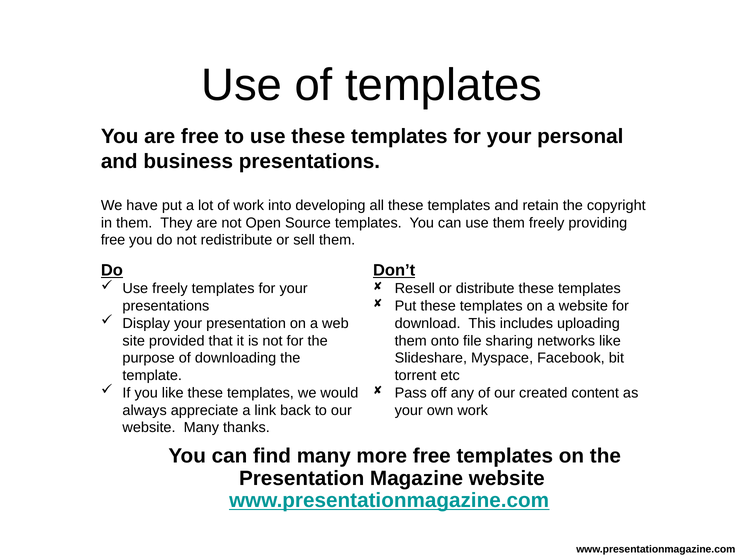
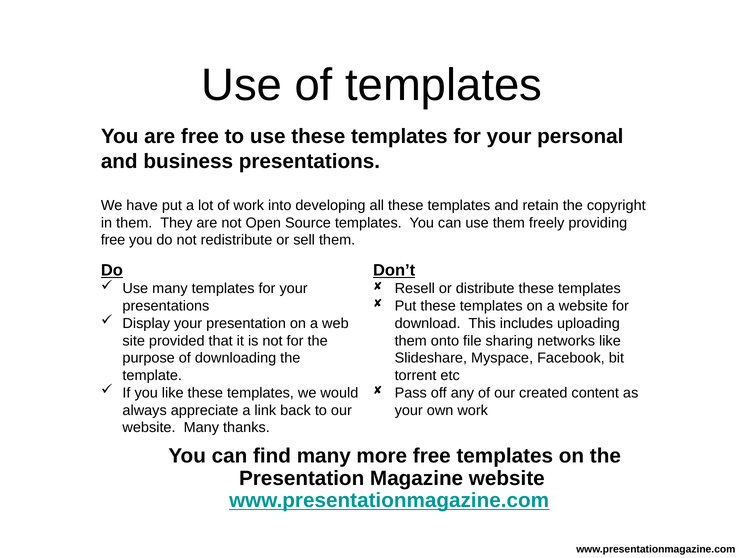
Use freely: freely -> many (170, 289)
